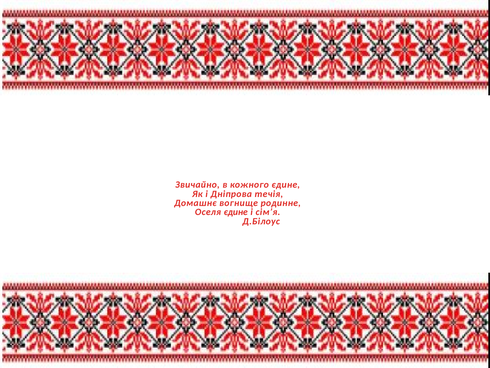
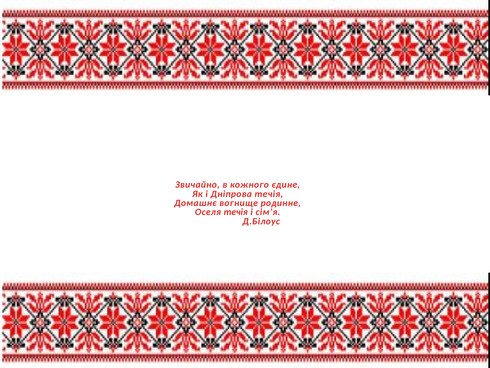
Оселя єдине: єдине -> течія (236, 212)
